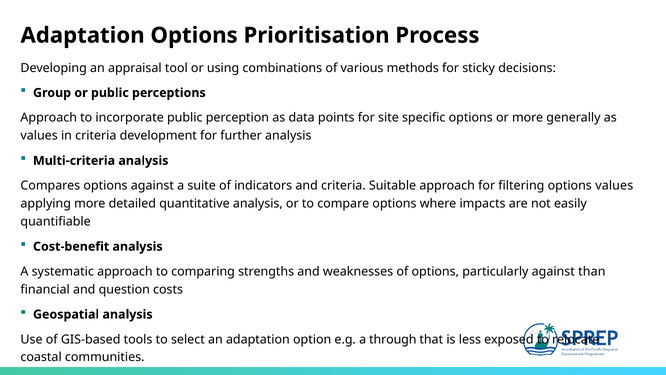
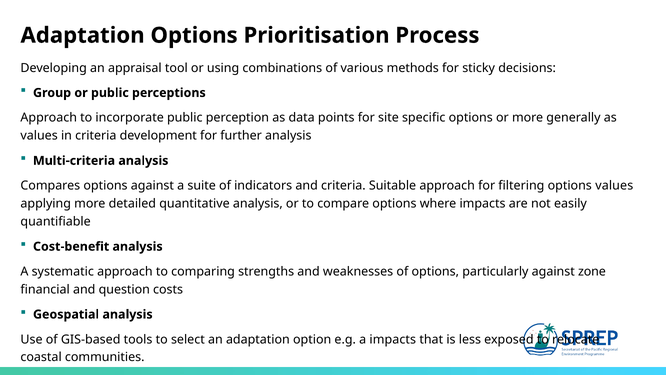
than: than -> zone (592, 271)
a through: through -> impacts (393, 339)
